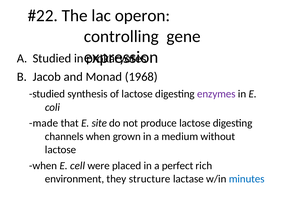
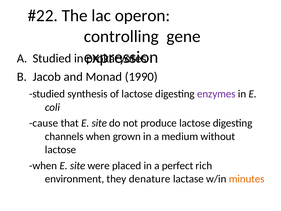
1968: 1968 -> 1990 (141, 77)
made: made -> cause (44, 123)
when E cell: cell -> site (78, 166)
structure: structure -> denature (150, 179)
minutes colour: blue -> orange (247, 179)
